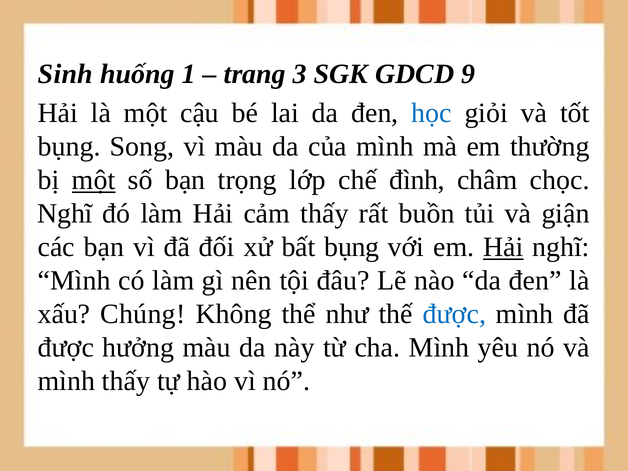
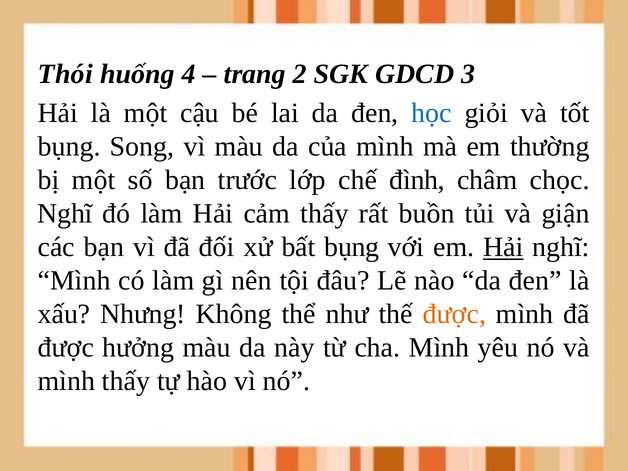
Sinh: Sinh -> Thói (65, 74)
1: 1 -> 4 (189, 74)
3: 3 -> 2 (300, 74)
9: 9 -> 3 (468, 74)
một underline: present -> none (94, 180)
trọng: trọng -> trước (247, 180)
Chúng: Chúng -> Nhưng (143, 314)
được colour: blue -> orange (454, 314)
